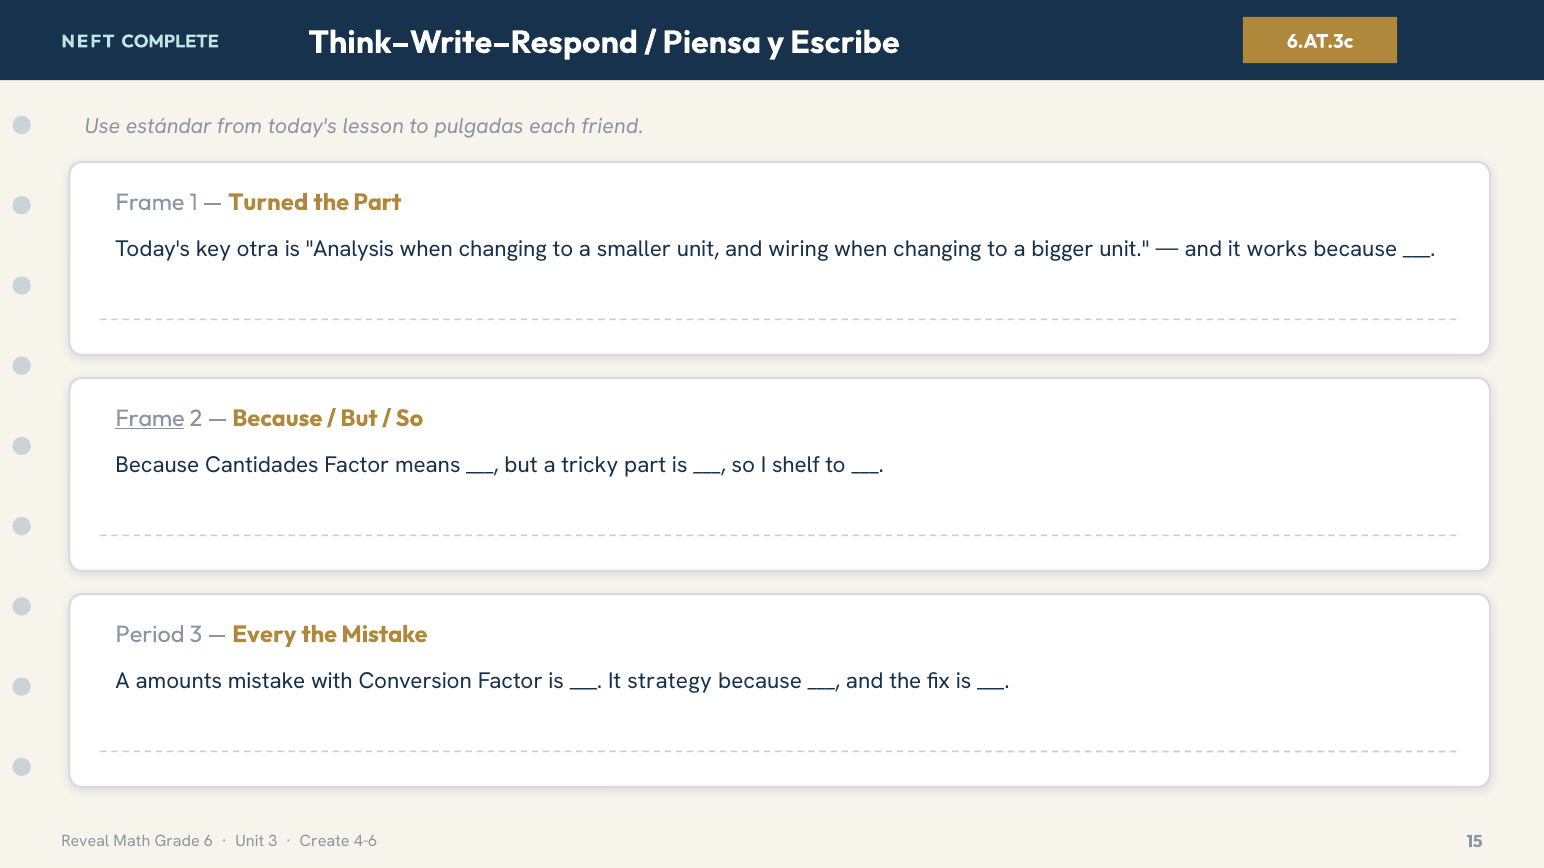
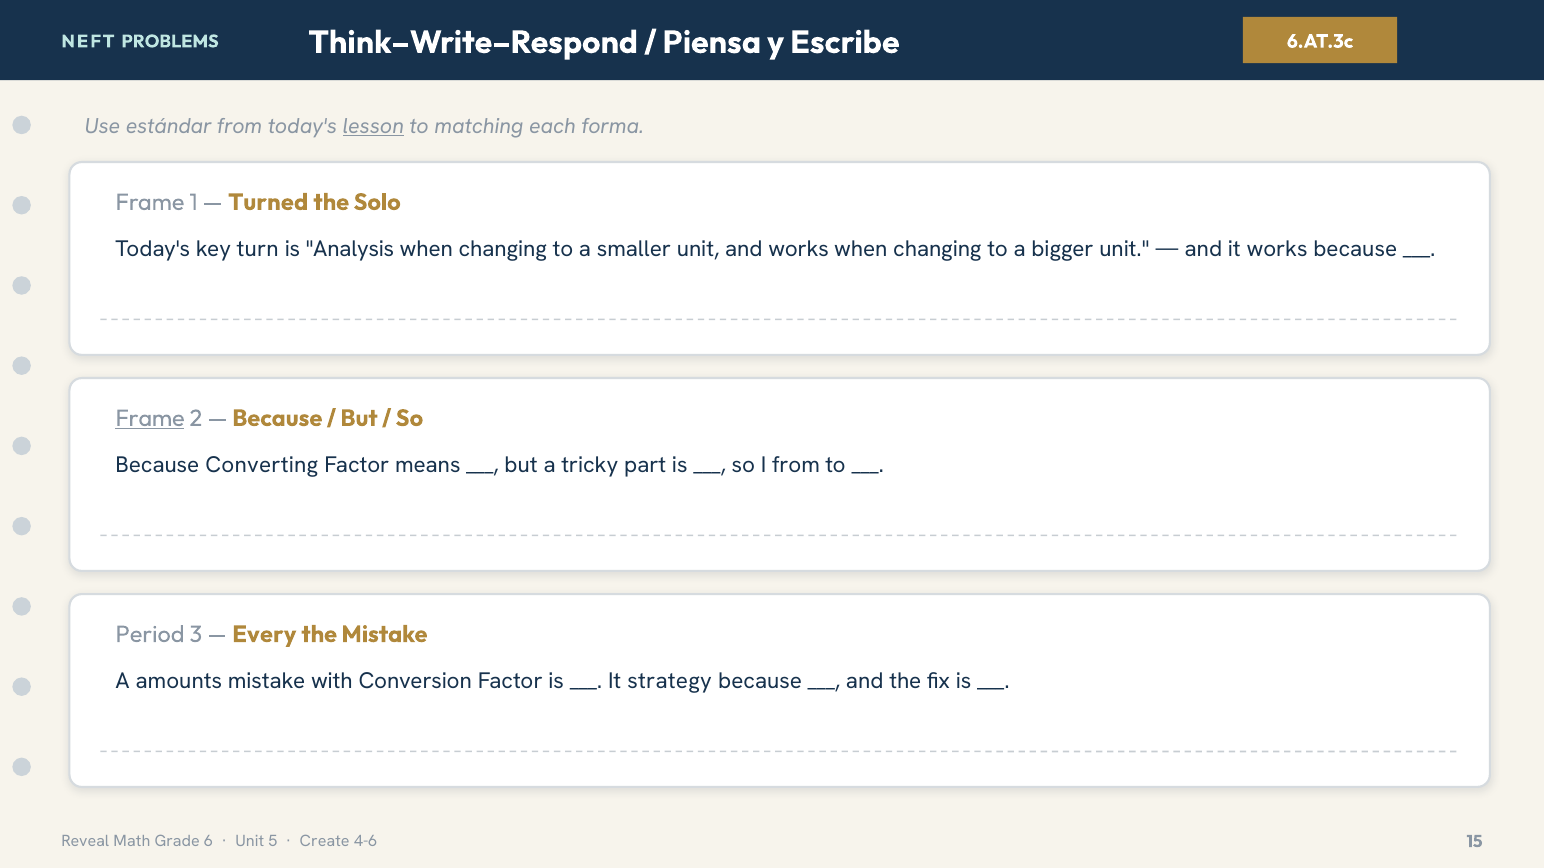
COMPLETE: COMPLETE -> PROBLEMS (170, 41)
lesson underline: none -> present (373, 126)
pulgadas: pulgadas -> matching (479, 126)
friend: friend -> forma (613, 126)
the Part: Part -> Solo (377, 202)
otra: otra -> turn (258, 250)
and wiring: wiring -> works (799, 250)
Cantidades: Cantidades -> Converting (262, 466)
I shelf: shelf -> from (796, 466)
Unit 3: 3 -> 5 (273, 842)
